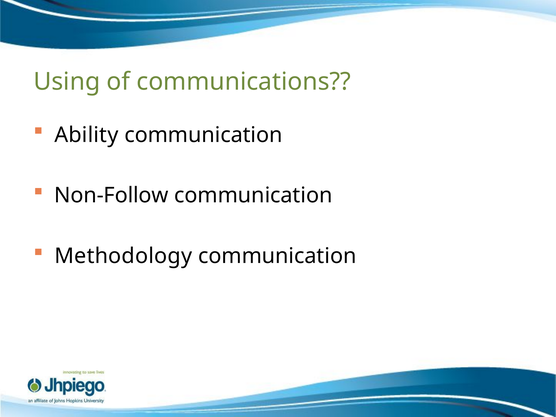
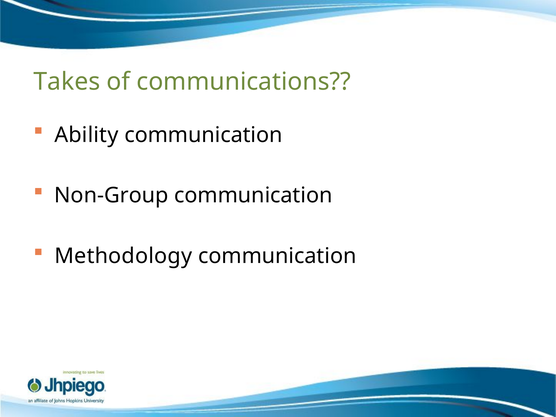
Using: Using -> Takes (67, 82)
Non-Follow: Non-Follow -> Non-Group (111, 196)
